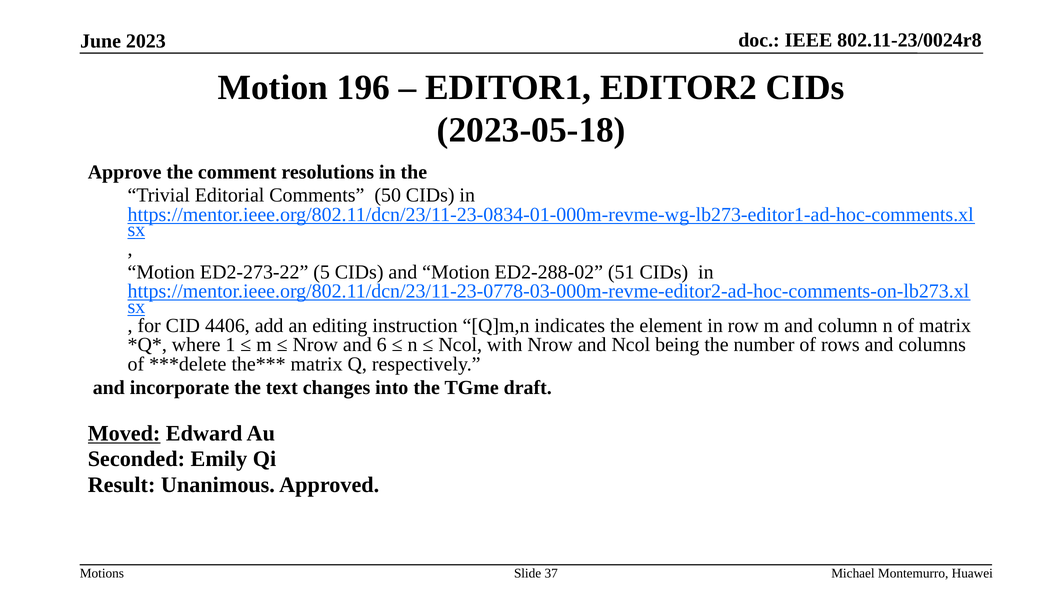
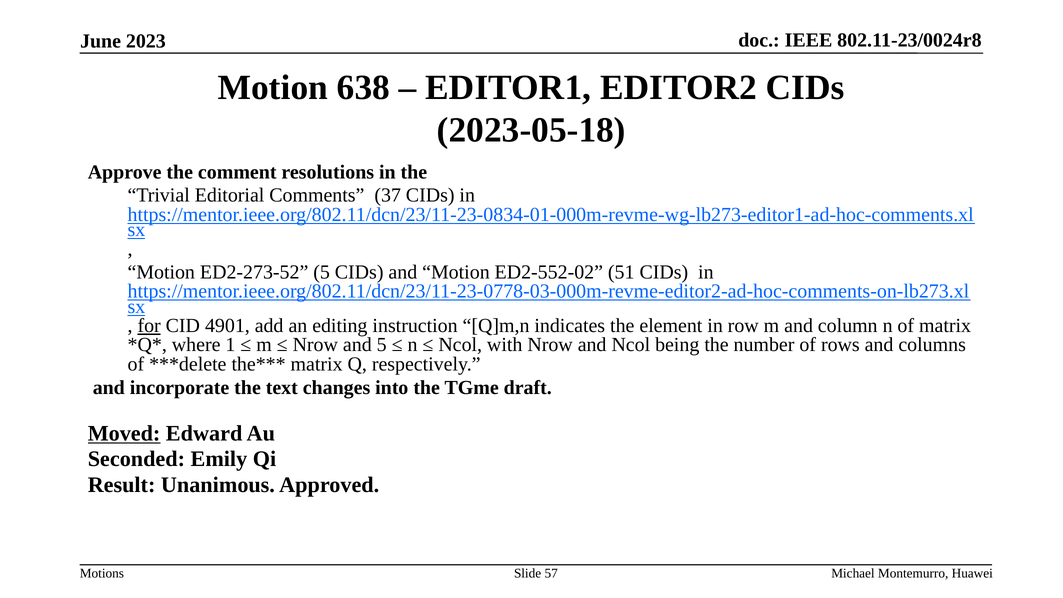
196: 196 -> 638 (363, 87)
50: 50 -> 37 (388, 195)
ED2-273-22: ED2-273-22 -> ED2-273-52 (254, 272)
ED2-288-02: ED2-288-02 -> ED2-552-02 (549, 272)
for underline: none -> present (149, 326)
4406: 4406 -> 4901 (227, 326)
and 6: 6 -> 5 (382, 345)
37: 37 -> 57 (551, 573)
